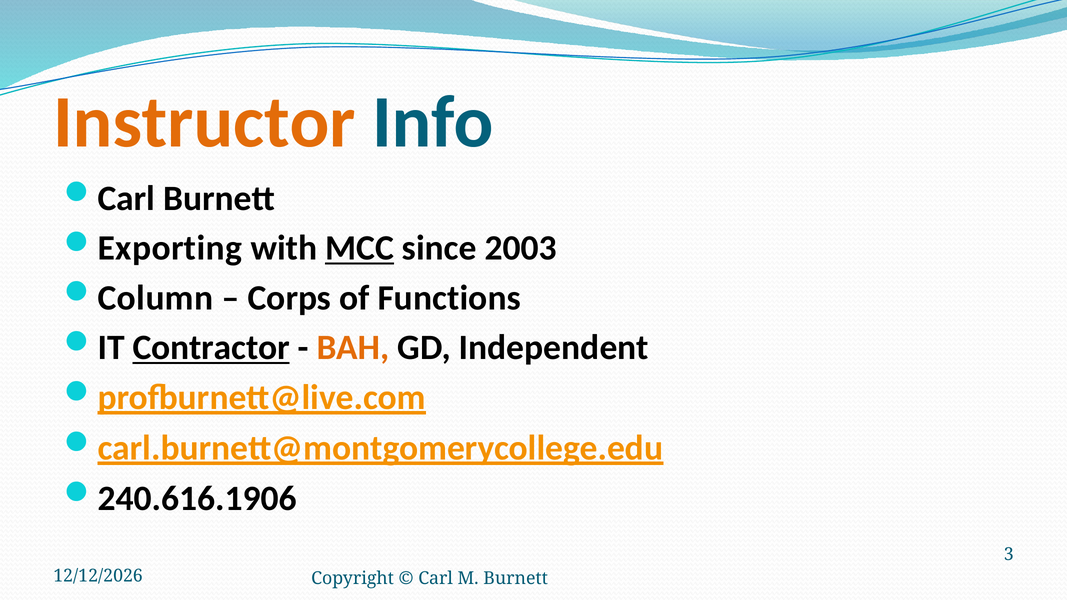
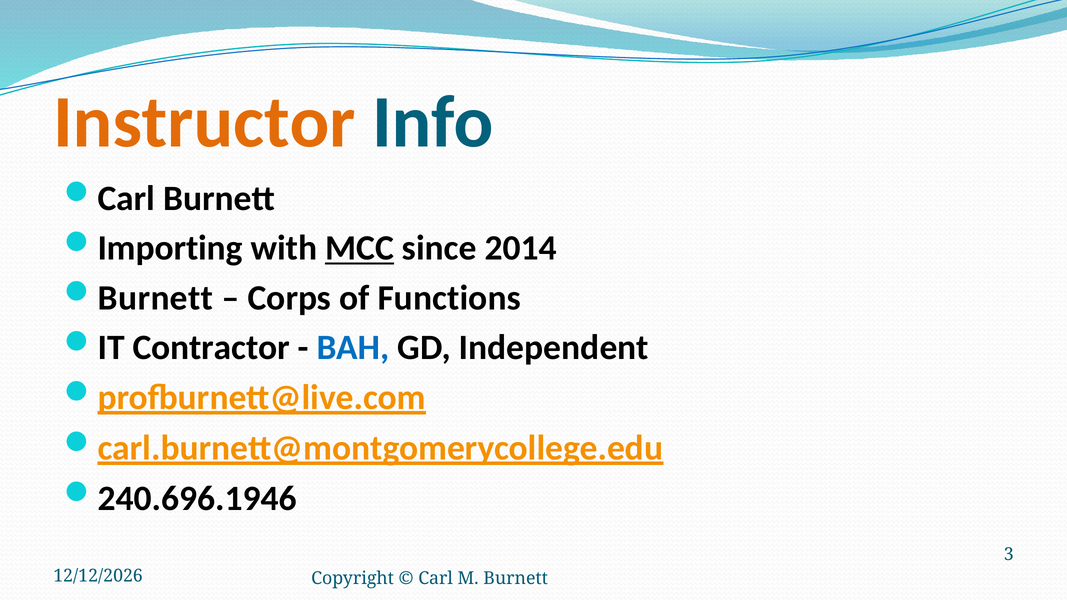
Exporting: Exporting -> Importing (170, 248)
2003: 2003 -> 2014 (521, 248)
Column: Column -> Burnett (156, 298)
Contractor underline: present -> none (211, 348)
BAH colour: orange -> blue (353, 348)
240.616.1906: 240.616.1906 -> 240.696.1946 (197, 499)
